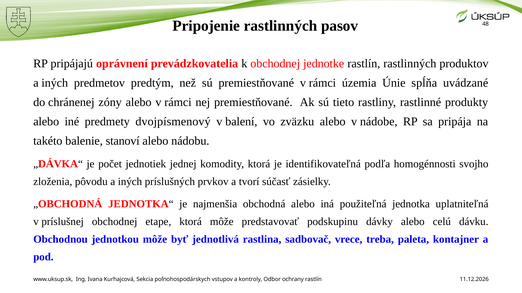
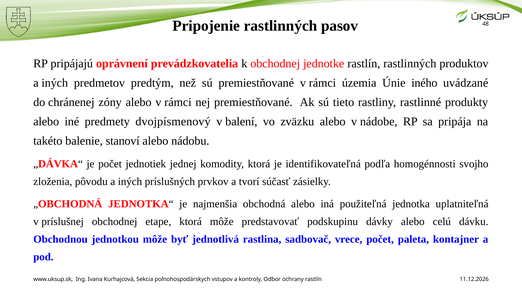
spĺňa: spĺňa -> iného (424, 83)
vrece treba: treba -> počet (380, 240)
